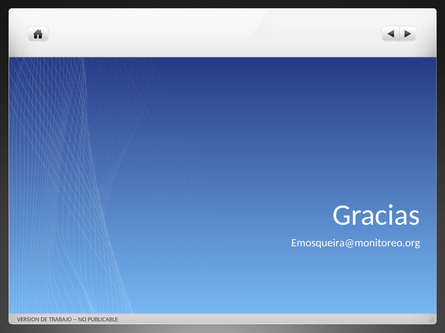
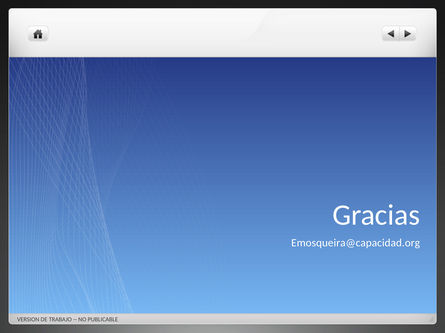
Emosqueira@monitoreo.org: Emosqueira@monitoreo.org -> Emosqueira@capacidad.org (356, 243)
